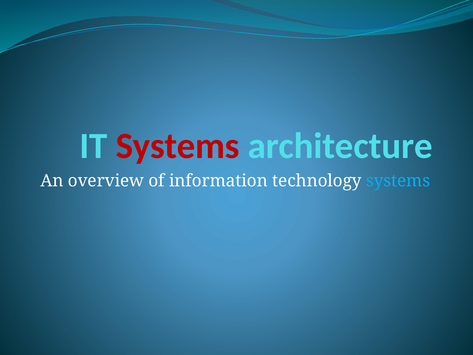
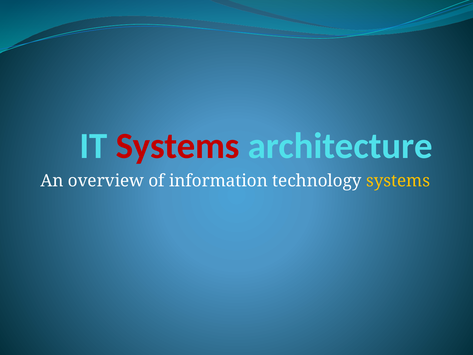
systems colour: light blue -> yellow (398, 181)
